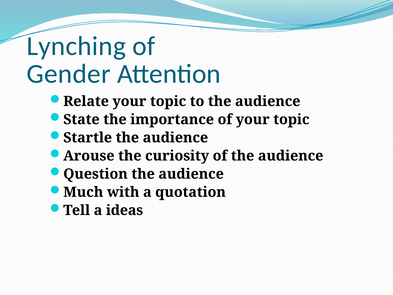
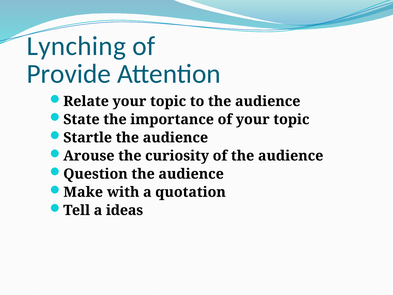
Gender: Gender -> Provide (69, 74)
Much: Much -> Make (83, 192)
